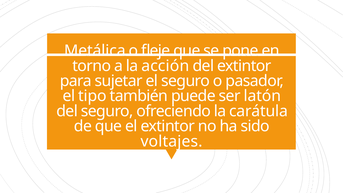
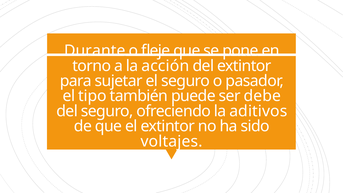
Metálica: Metálica -> Durante (95, 51)
latón: latón -> debe (262, 96)
carátula: carátula -> aditivos (258, 111)
